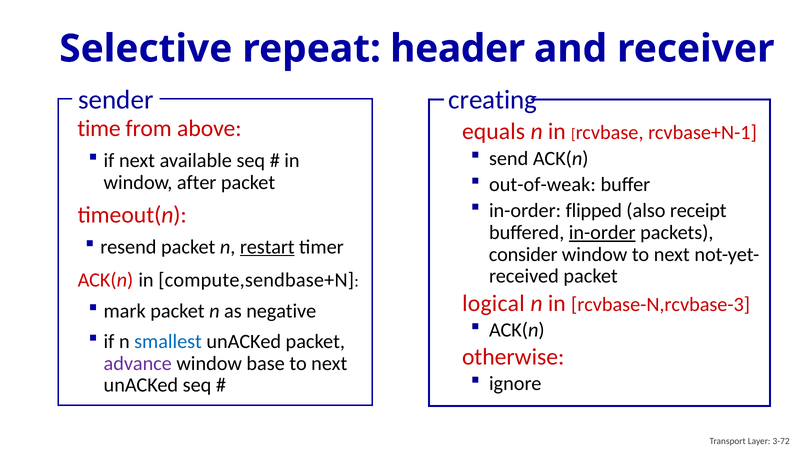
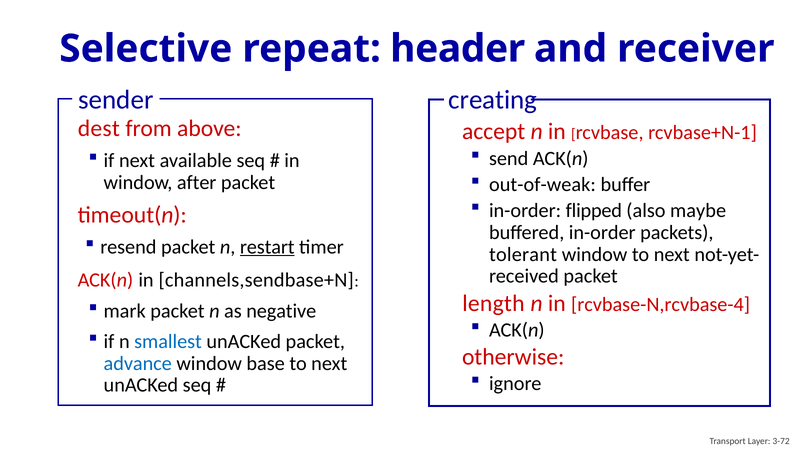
time: time -> dest (99, 129)
equals: equals -> accept (494, 131)
receipt: receipt -> maybe (698, 211)
in-order underline: present -> none (602, 233)
consider: consider -> tolerant (523, 254)
compute,sendbase+N: compute,sendbase+N -> channels,sendbase+N (256, 280)
logical: logical -> length (493, 304)
rcvbase-N,rcvbase-3: rcvbase-N,rcvbase-3 -> rcvbase-N,rcvbase-4 (661, 305)
advance colour: purple -> blue (138, 364)
